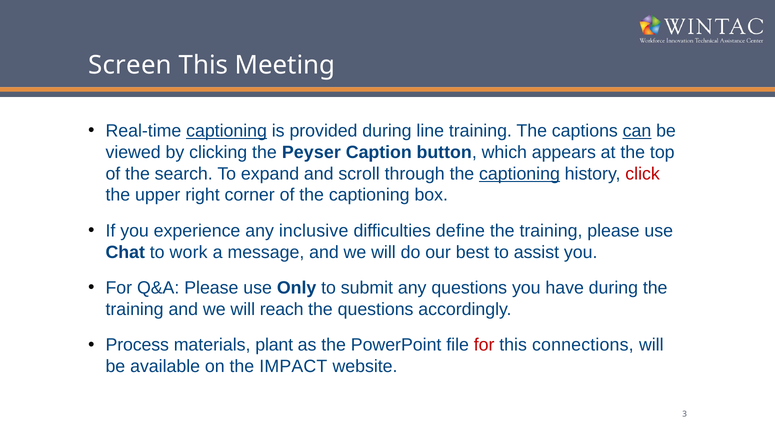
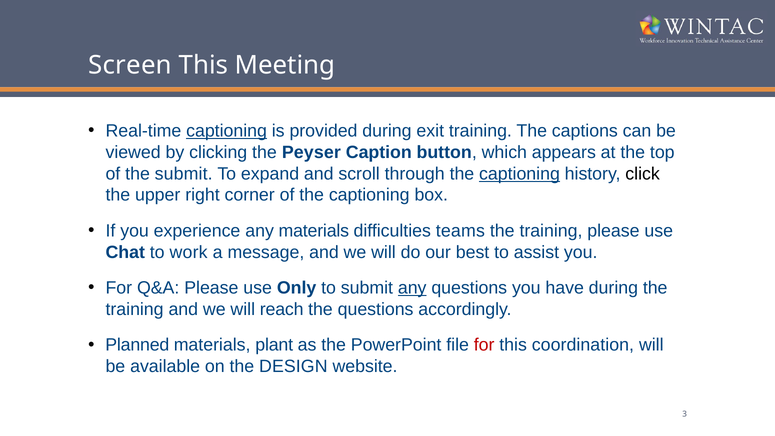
line: line -> exit (430, 131)
can underline: present -> none (637, 131)
the search: search -> submit (184, 174)
click colour: red -> black (643, 174)
any inclusive: inclusive -> materials (314, 231)
define: define -> teams (460, 231)
any underline: none -> present (412, 288)
Process: Process -> Planned (137, 345)
connections: connections -> coordination (583, 345)
IMPACT: IMPACT -> DESIGN (293, 366)
